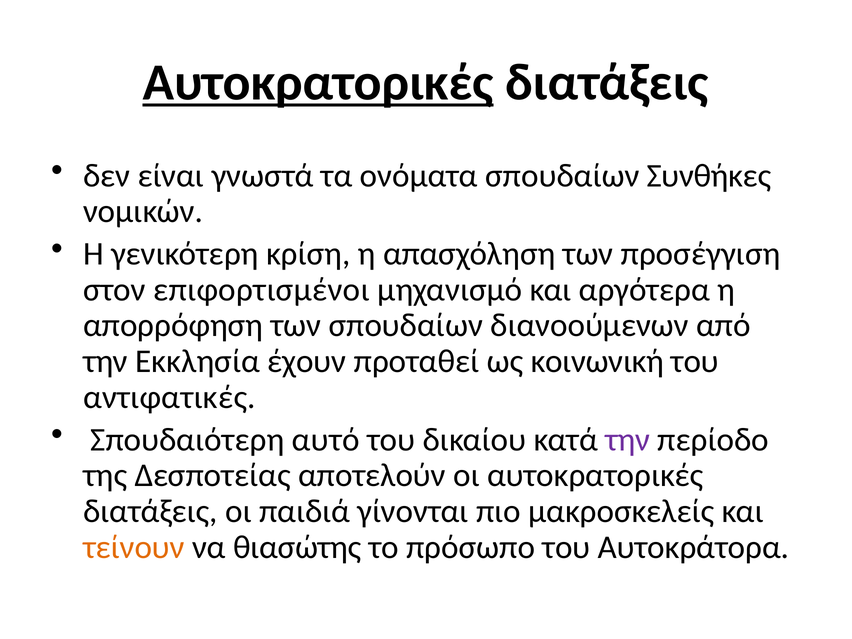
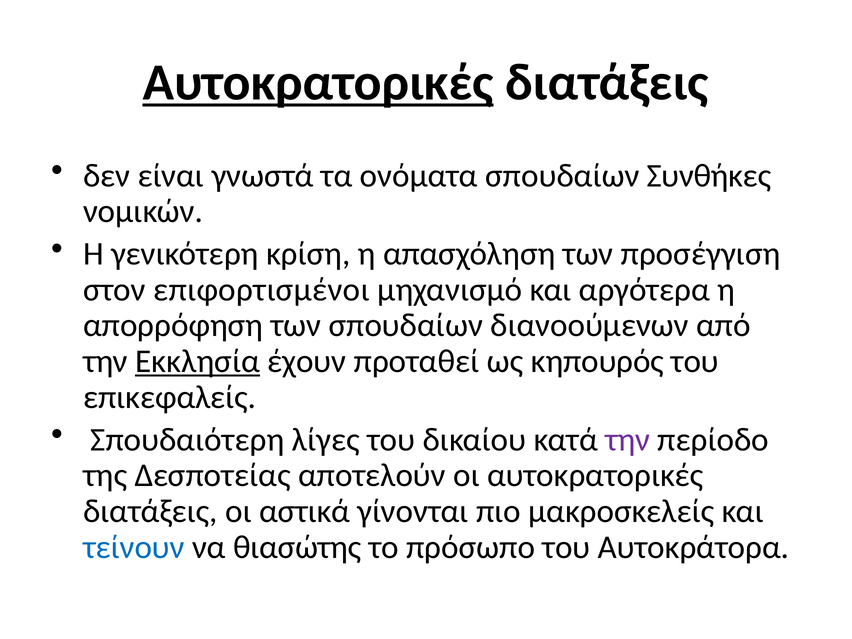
Εκκλησία underline: none -> present (198, 361)
κοινωνική: κοινωνική -> κηπουρός (597, 361)
αντιφατικές: αντιφατικές -> επικεφαλείς (170, 397)
αυτό: αυτό -> λίγες (326, 440)
παιδιά: παιδιά -> αστικά (305, 511)
τείνουν colour: orange -> blue (134, 547)
